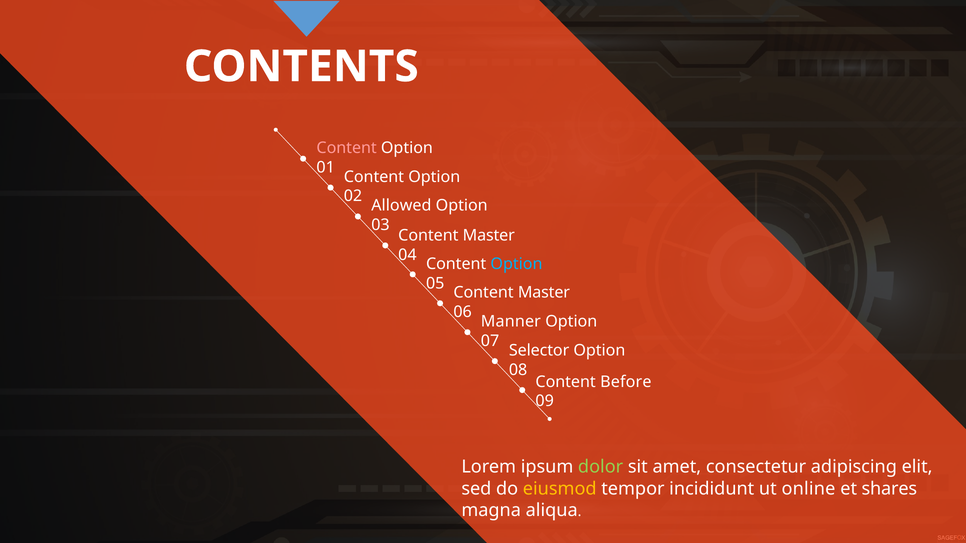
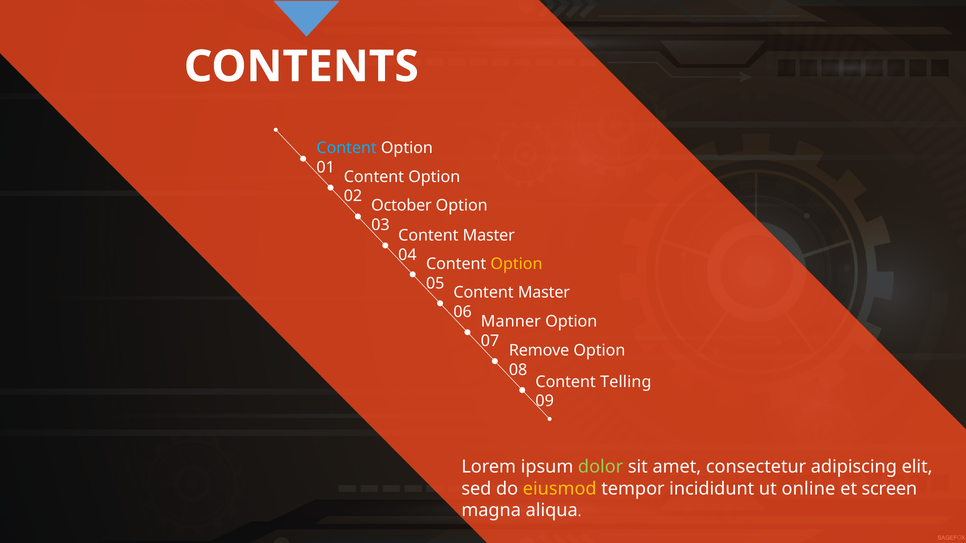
Content colour: pink -> light blue (347, 148)
Allowed: Allowed -> October (401, 206)
Option colour: light blue -> yellow (516, 264)
Selector: Selector -> Remove (539, 351)
Before: Before -> Telling (626, 382)
shares: shares -> screen (889, 489)
